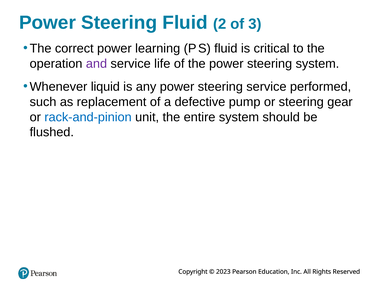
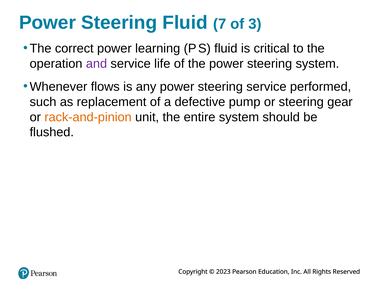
2: 2 -> 7 (220, 24)
liquid: liquid -> flows (105, 87)
rack-and-pinion colour: blue -> orange (88, 117)
